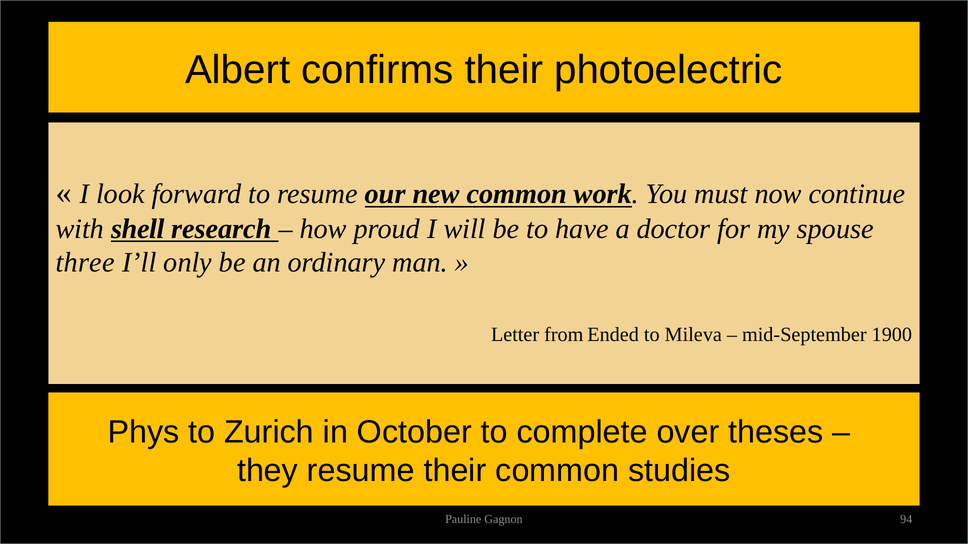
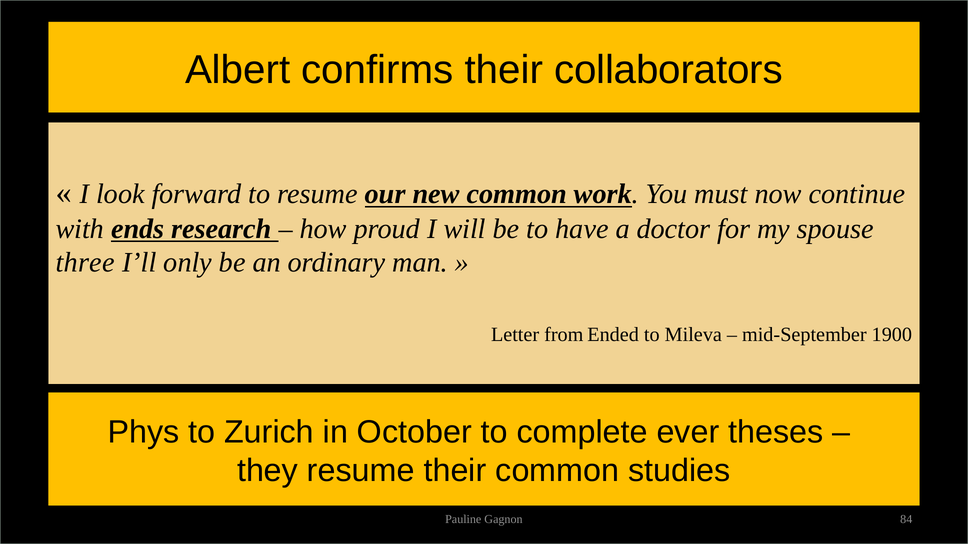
photoelectric: photoelectric -> collaborators (668, 70)
shell: shell -> ends (138, 229)
over: over -> ever (688, 432)
94: 94 -> 84 (906, 520)
